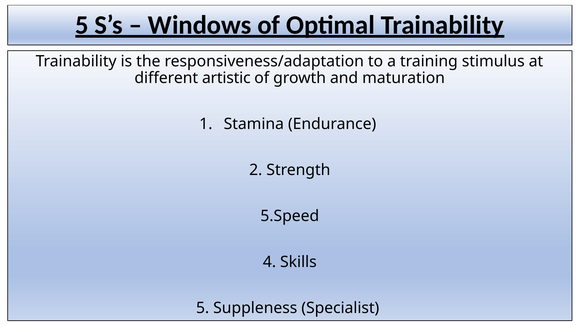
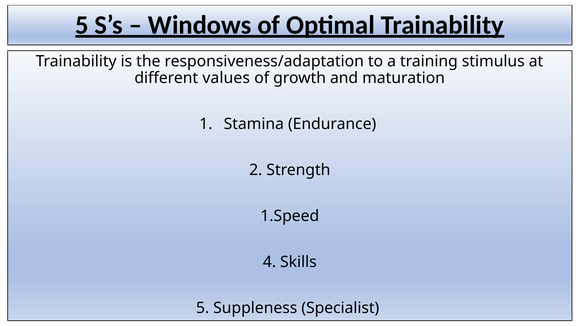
artistic: artistic -> values (226, 78)
5.Speed: 5.Speed -> 1.Speed (290, 216)
